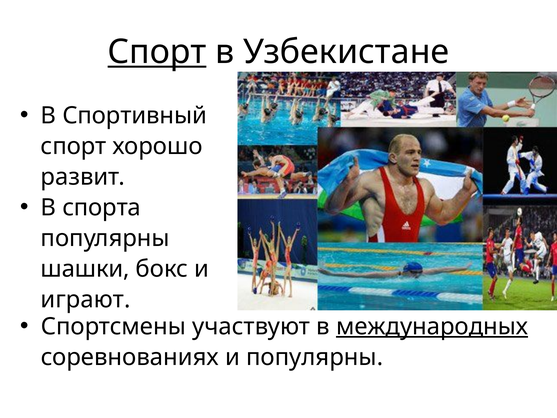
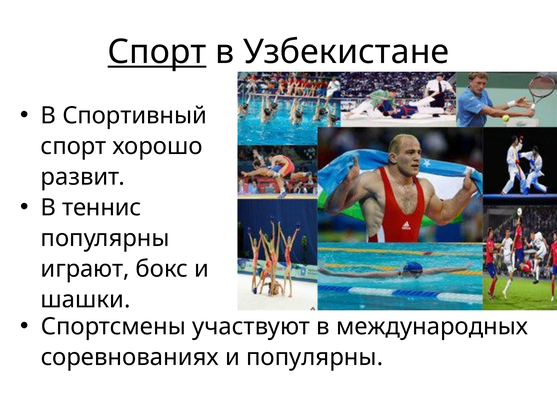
спорта: спорта -> теннис (102, 207)
шашки: шашки -> играют (85, 269)
играют: играют -> шашки (86, 299)
международных underline: present -> none (432, 326)
